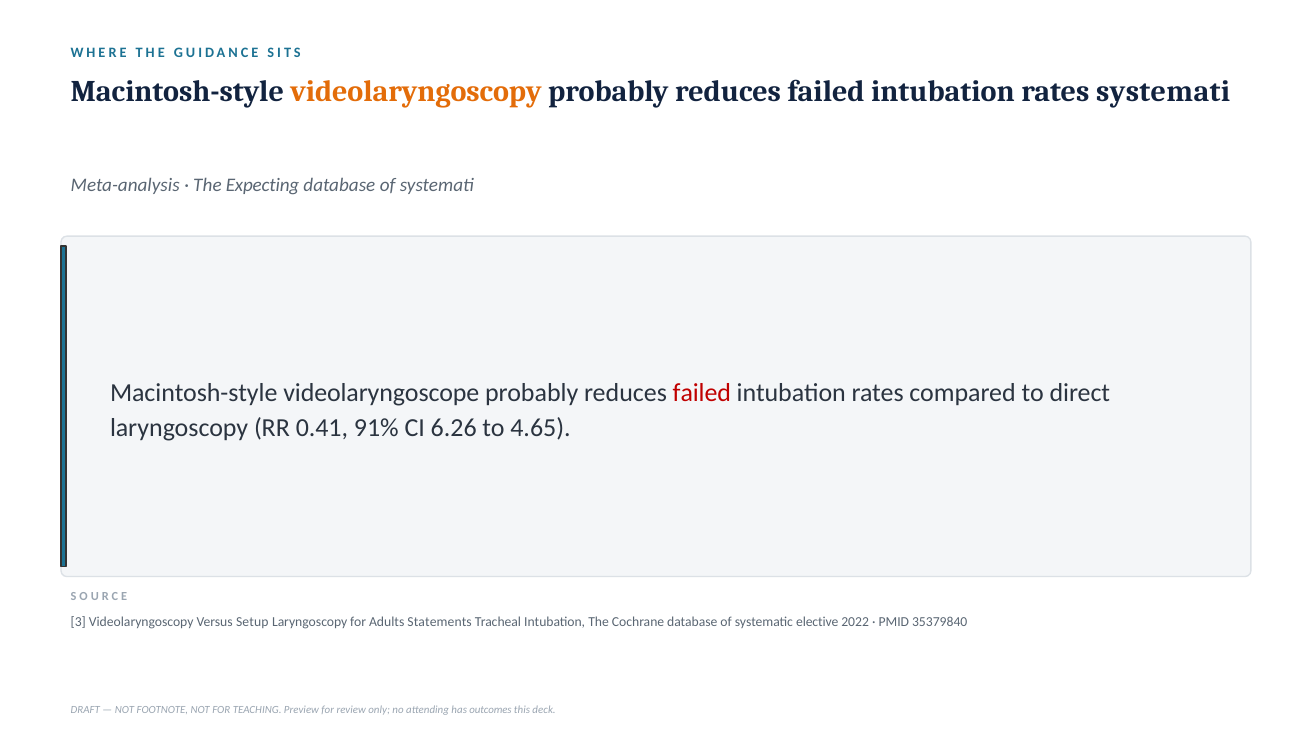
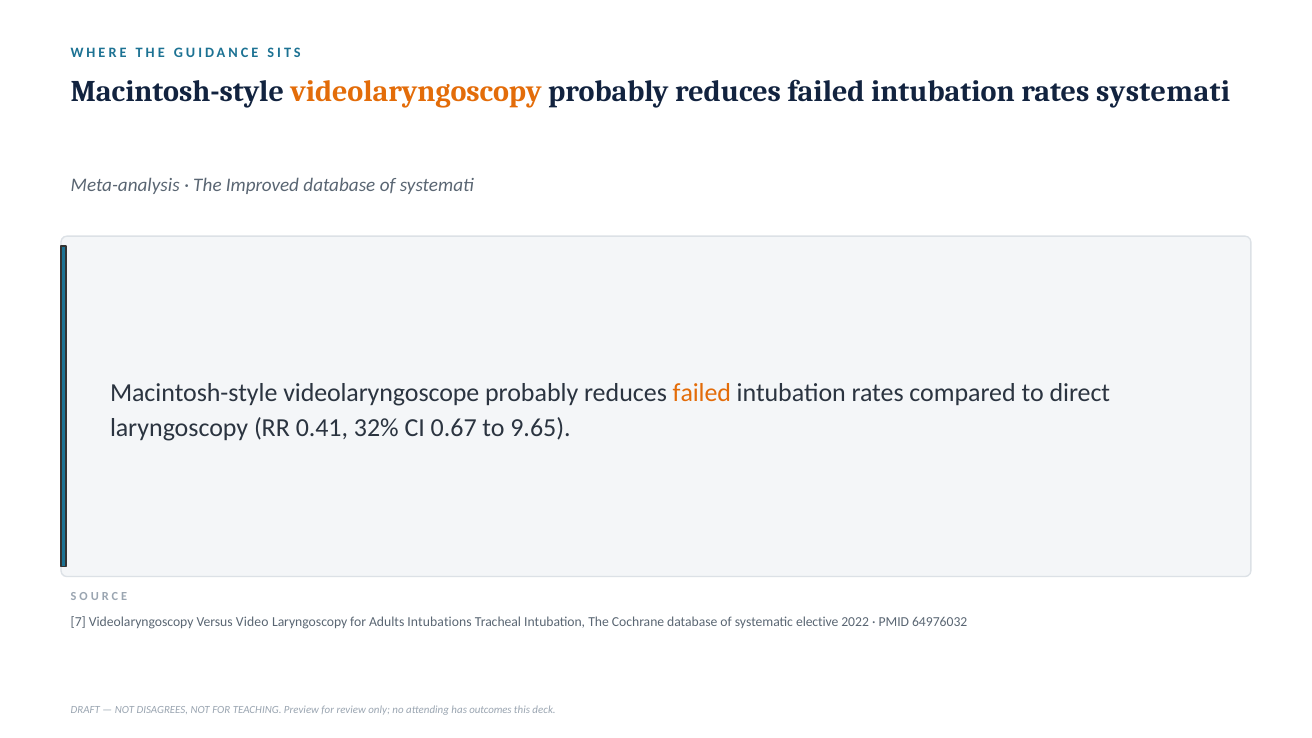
Expecting: Expecting -> Improved (263, 185)
failed colour: red -> orange (702, 393)
91%: 91% -> 32% (376, 428)
6.26: 6.26 -> 0.67 (454, 428)
4.65: 4.65 -> 9.65 (541, 428)
3: 3 -> 7 (78, 622)
Setup: Setup -> Video (252, 622)
Statements: Statements -> Intubations (440, 622)
35379840: 35379840 -> 64976032 (940, 622)
FOOTNOTE: FOOTNOTE -> DISAGREES (162, 710)
